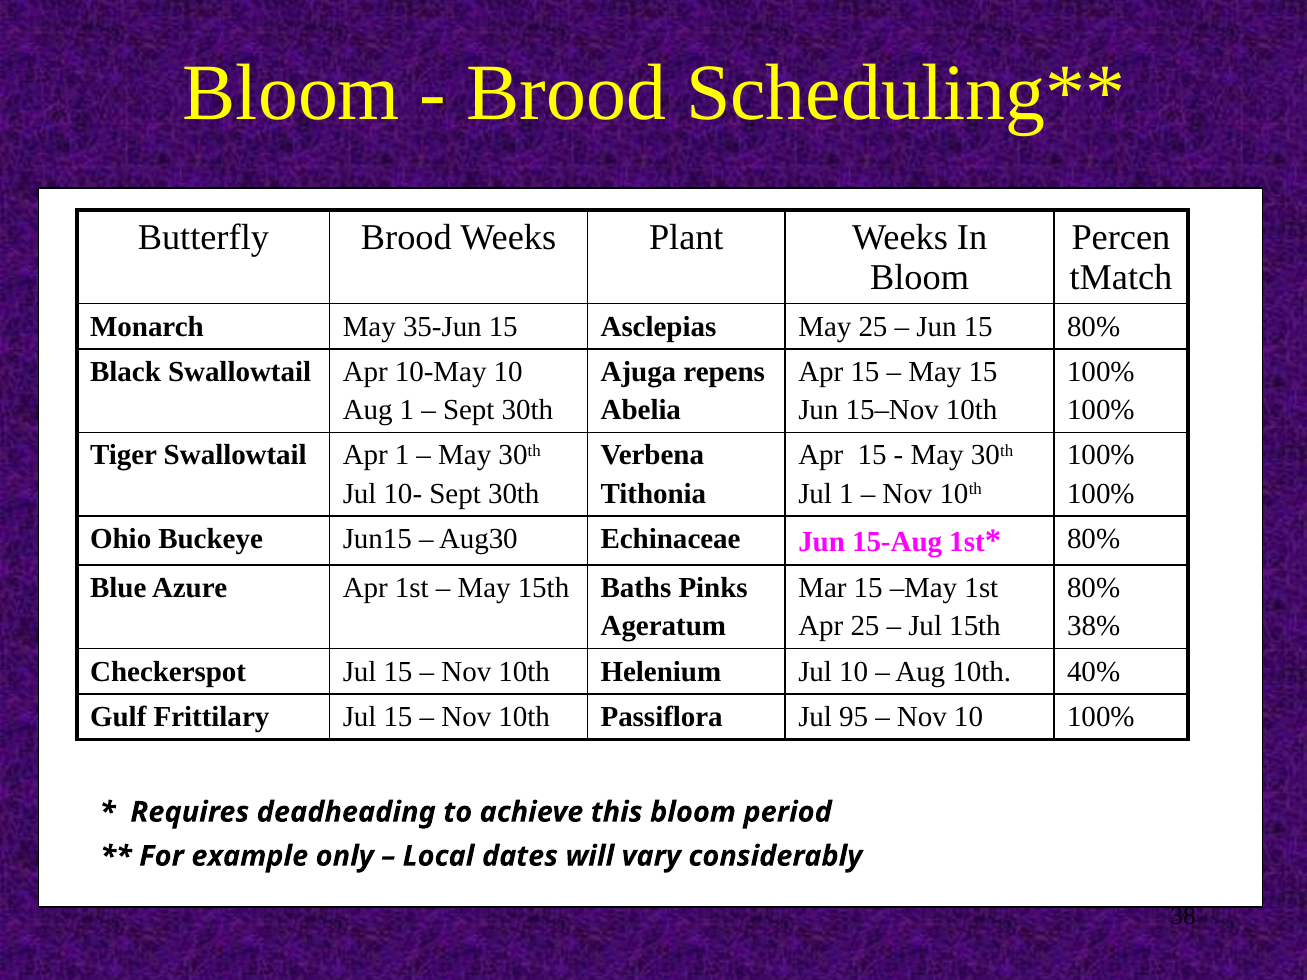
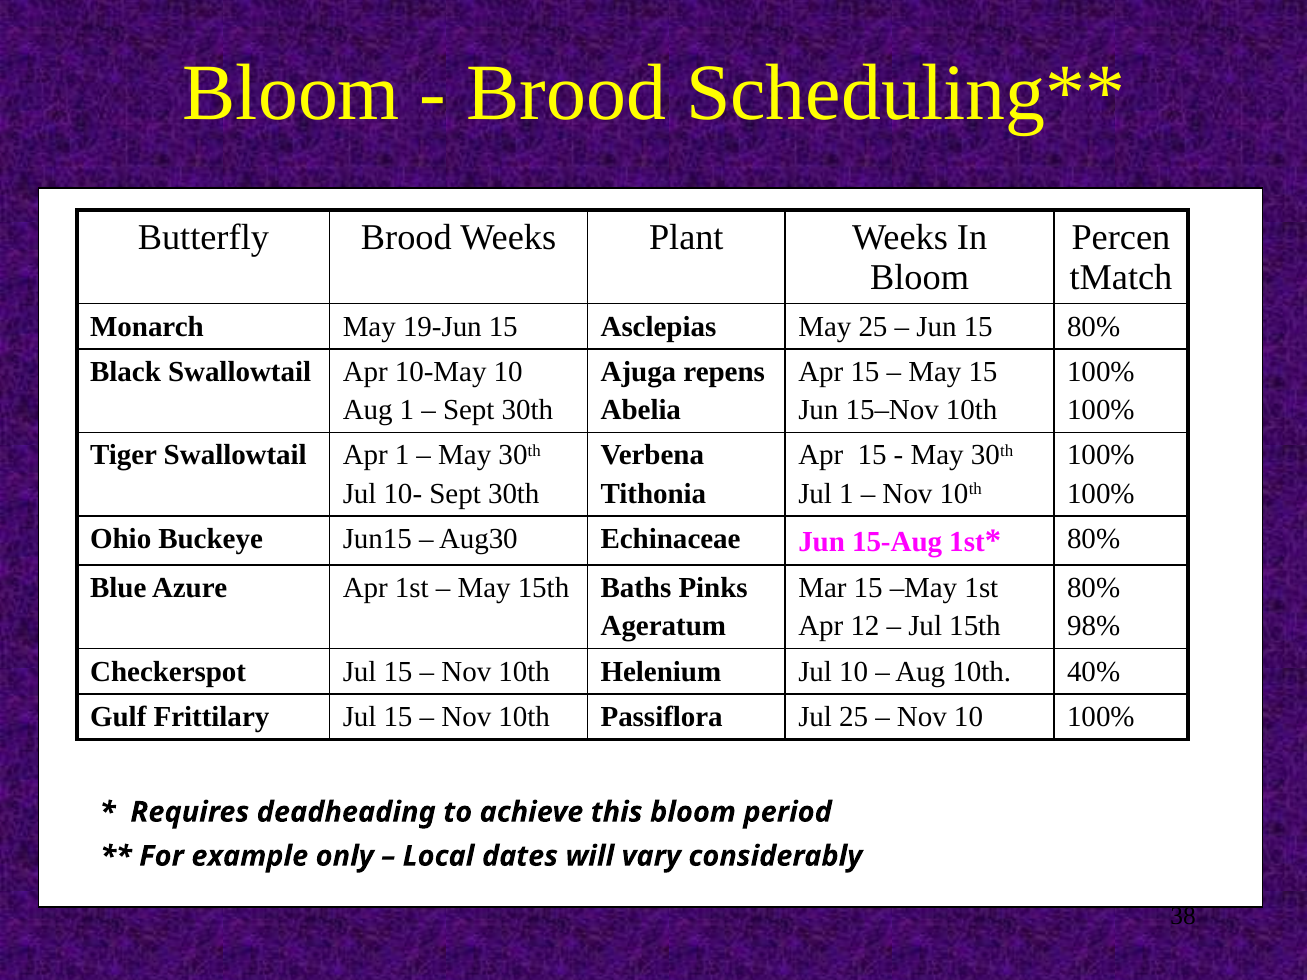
35-Jun: 35-Jun -> 19-Jun (442, 327)
Apr 25: 25 -> 12 (865, 626)
38%: 38% -> 98% (1094, 626)
Jul 95: 95 -> 25 (854, 717)
